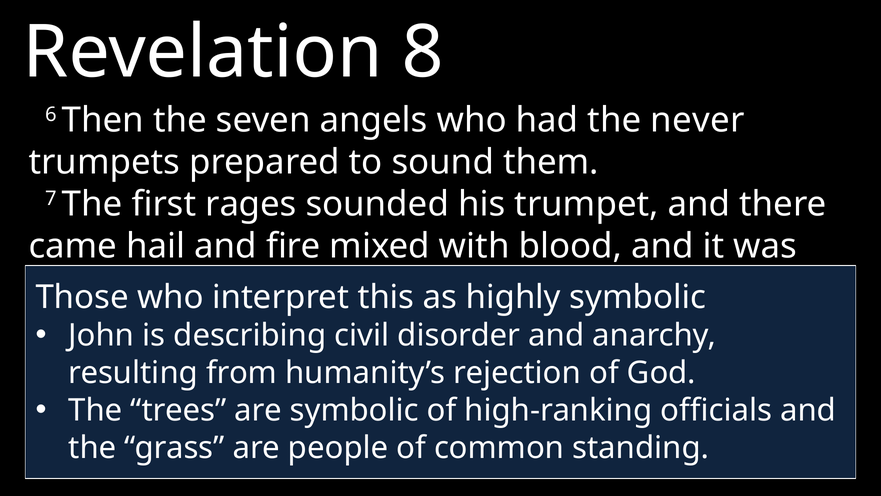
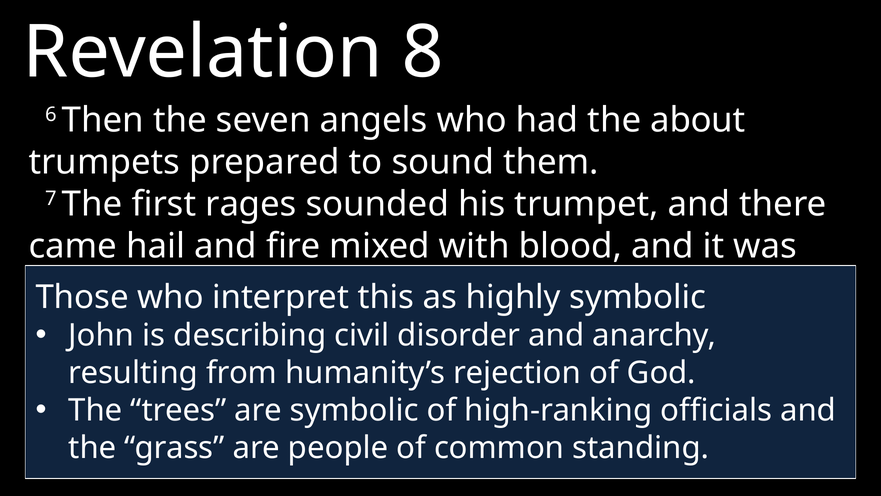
never: never -> about (698, 120)
